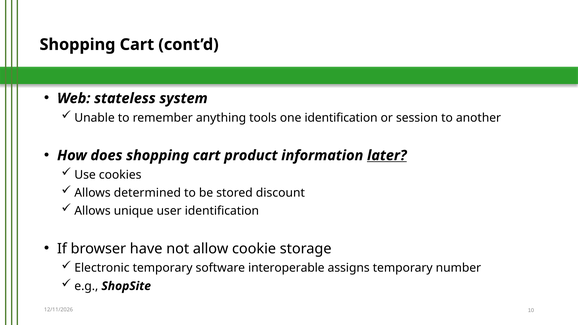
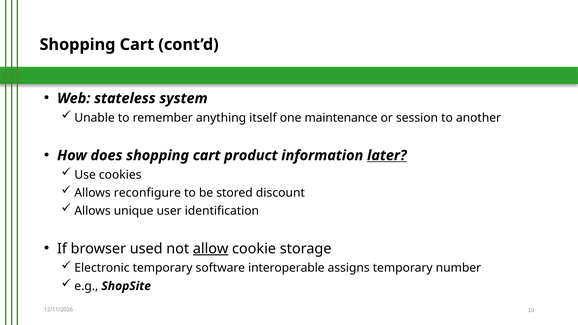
tools: tools -> itself (263, 118)
one identification: identification -> maintenance (341, 118)
determined: determined -> reconfigure (147, 193)
have: have -> used (146, 249)
allow underline: none -> present (211, 249)
